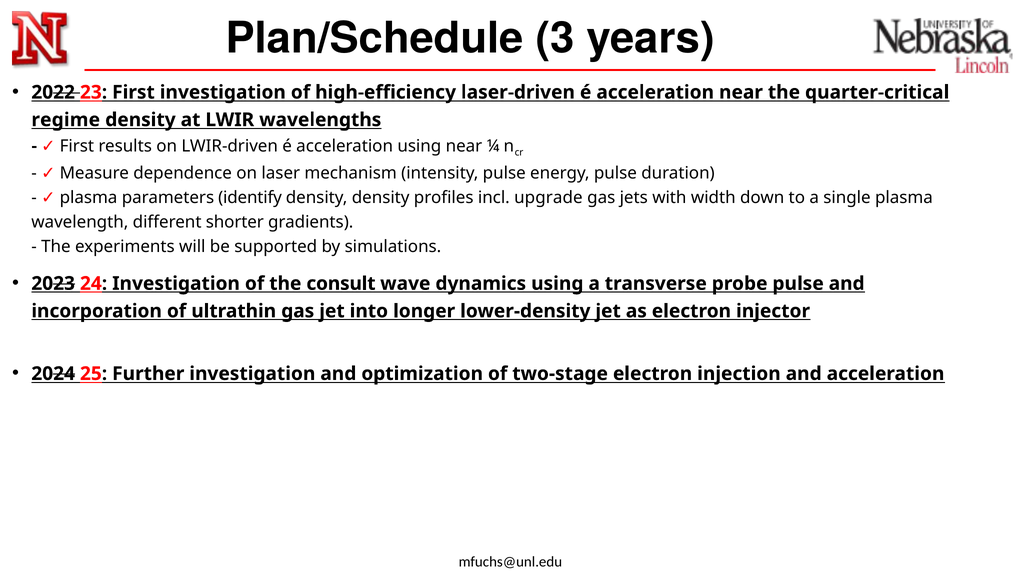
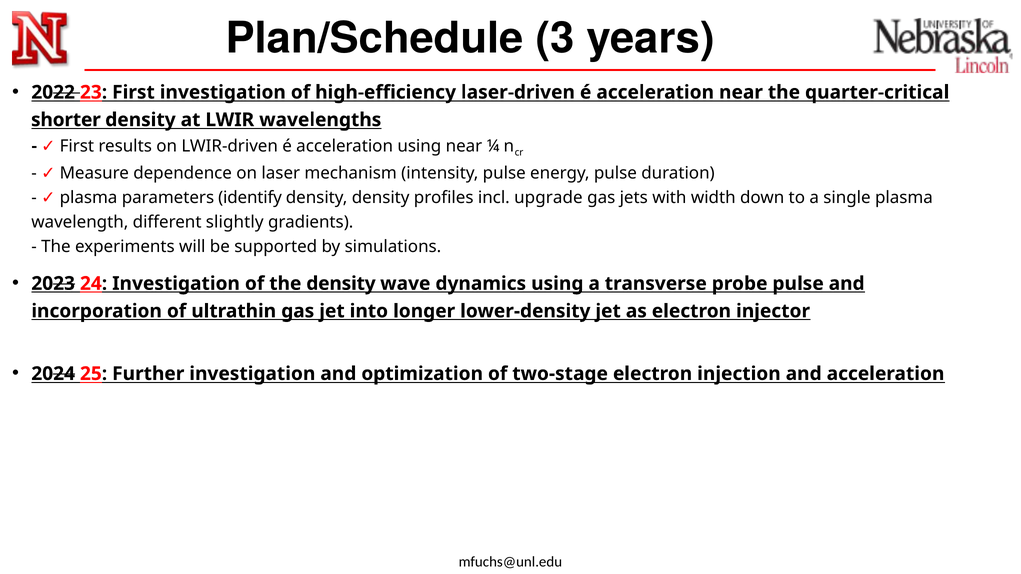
regime: regime -> shorter (66, 120)
shorter: shorter -> slightly (235, 222)
the consult: consult -> density (341, 284)
